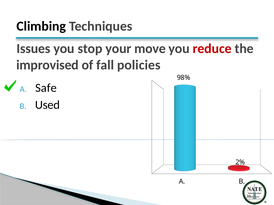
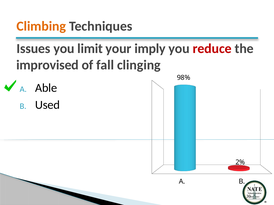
Climbing colour: black -> orange (41, 26)
stop: stop -> limit (90, 49)
move: move -> imply (150, 49)
policies: policies -> clinging (139, 65)
Safe: Safe -> Able (46, 88)
